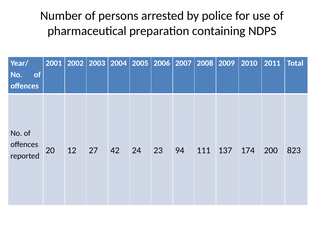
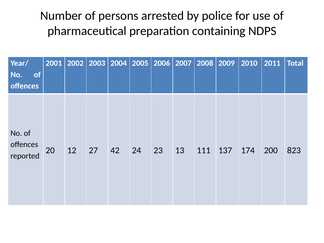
94: 94 -> 13 (180, 150)
